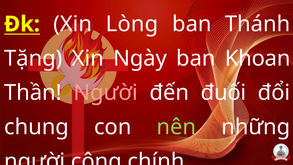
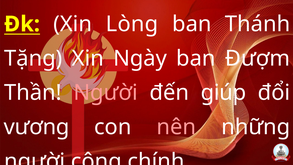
Khoan: Khoan -> Đượm (258, 58)
đuối: đuối -> giúp (223, 93)
chung: chung -> vương (37, 127)
nên colour: light green -> pink (176, 127)
